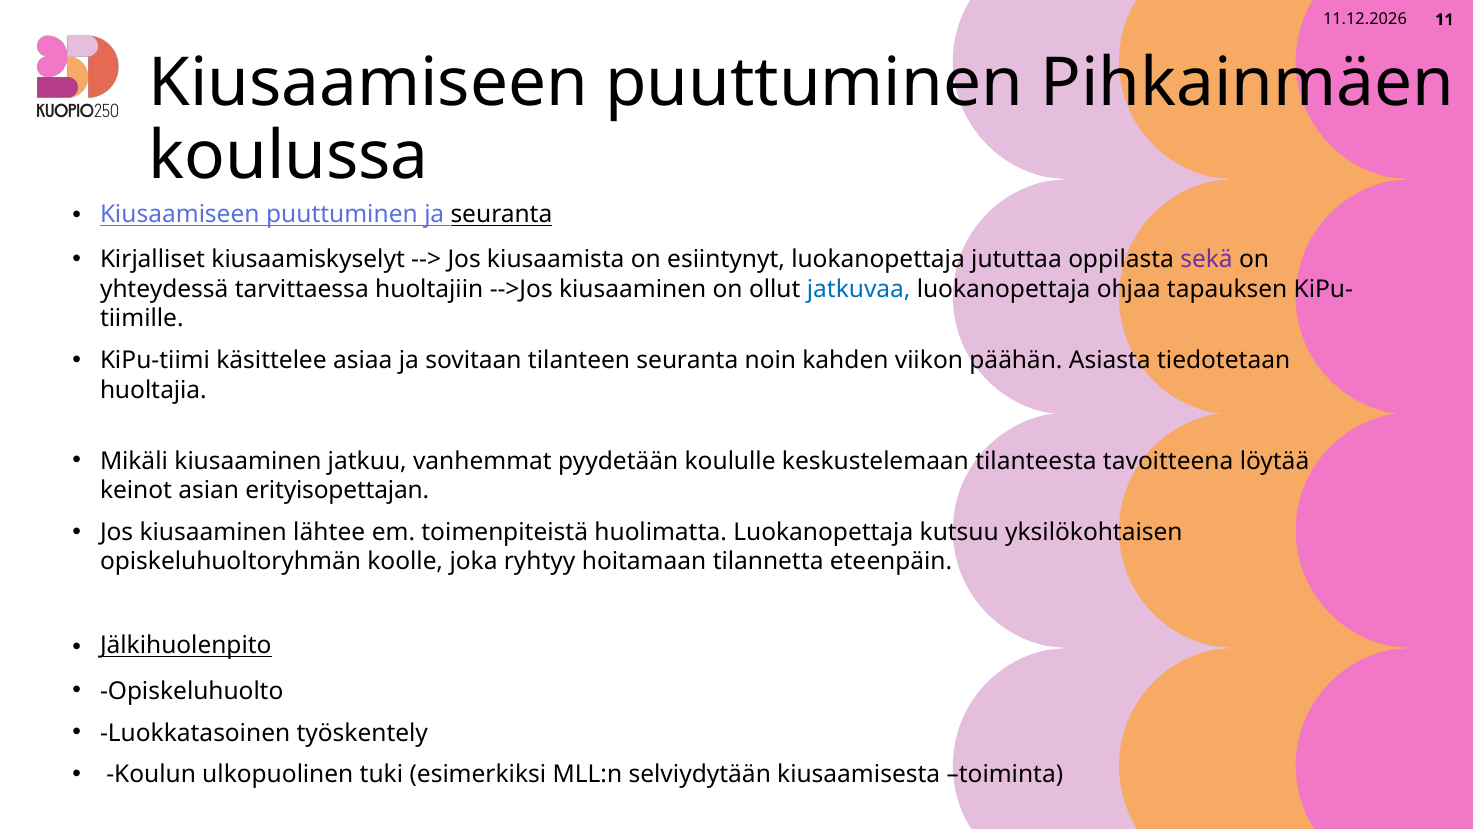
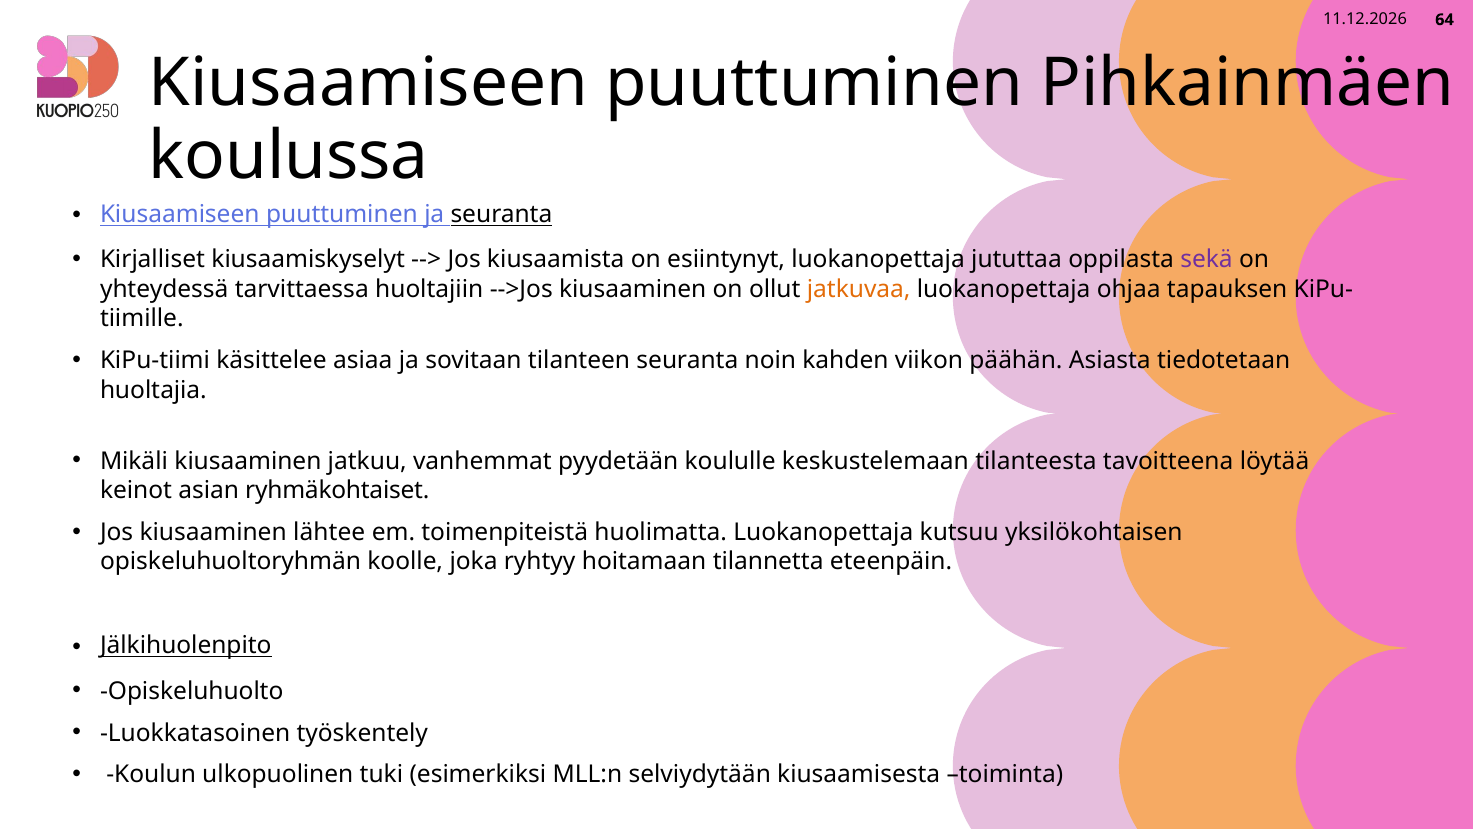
11: 11 -> 64 (1444, 20)
jatkuvaa colour: blue -> orange (859, 289)
erityisopettajan: erityisopettajan -> ryhmäkohtaiset (337, 490)
